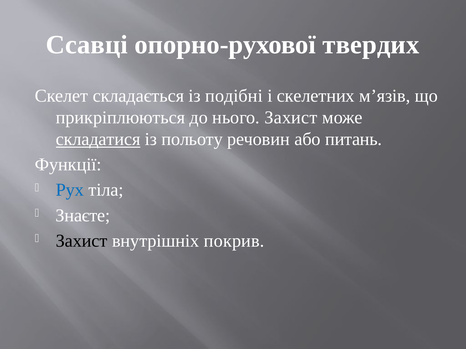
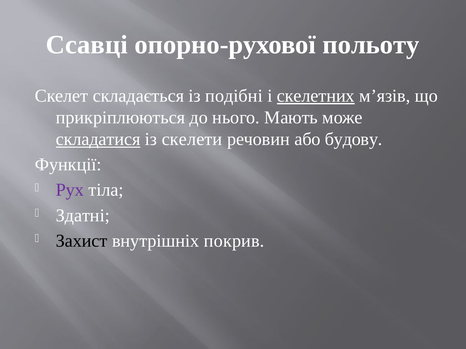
твердих: твердих -> польоту (371, 45)
скелетних underline: none -> present (316, 96)
нього Захист: Захист -> Мають (291, 118)
польоту: польоту -> скелети (192, 140)
питань: питань -> будову (354, 140)
Рух colour: blue -> purple (70, 190)
Знаєте: Знаєте -> Здатні (83, 216)
